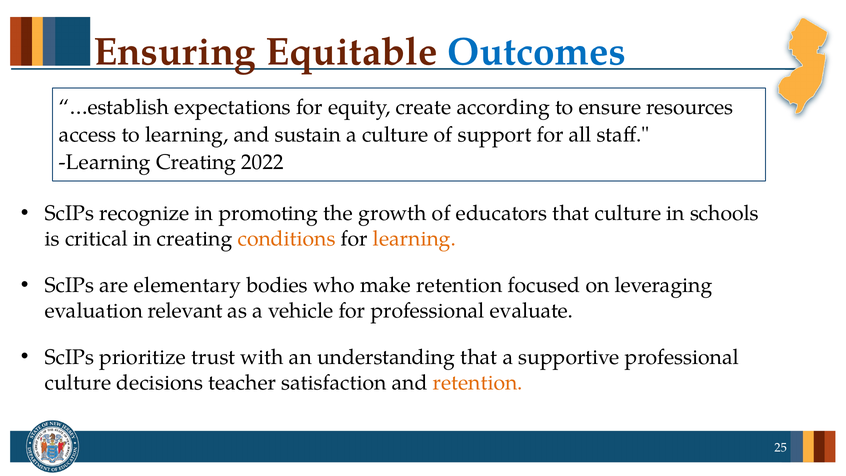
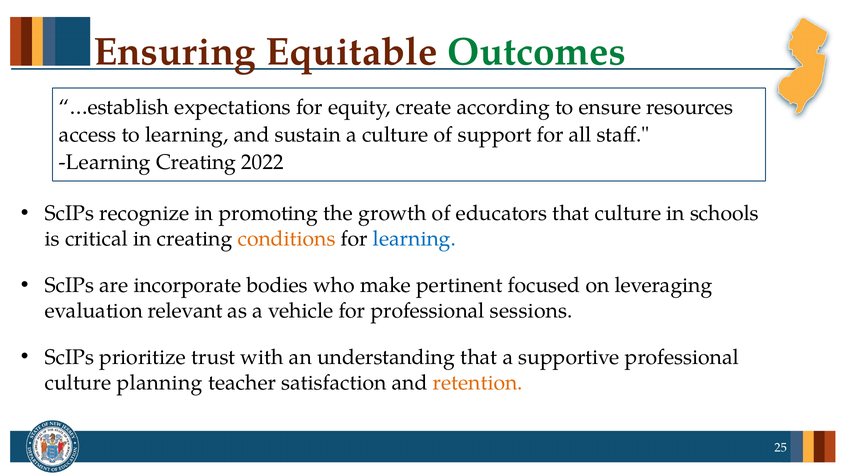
Outcomes colour: blue -> green (537, 52)
learning colour: orange -> blue (414, 239)
elementary: elementary -> incorporate (188, 285)
make retention: retention -> pertinent (459, 285)
evaluate: evaluate -> sessions (531, 311)
decisions: decisions -> planning (160, 382)
